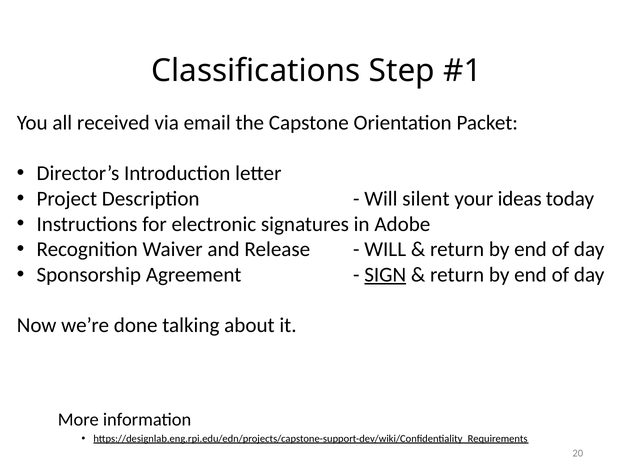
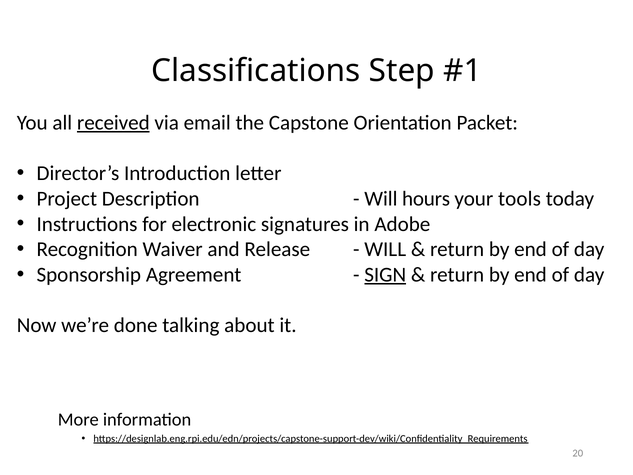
received underline: none -> present (113, 123)
silent: silent -> hours (426, 199)
ideas: ideas -> tools (520, 199)
